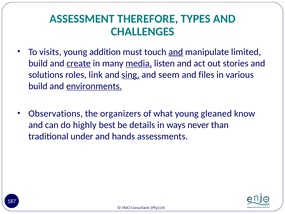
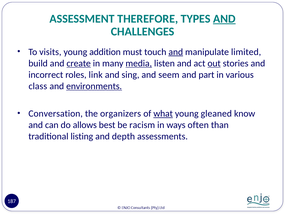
AND underline: none -> present (224, 19)
out underline: none -> present (214, 63)
solutions: solutions -> incorrect (46, 75)
sing underline: present -> none (130, 75)
files: files -> part (206, 75)
build: build -> class (38, 86)
Observations: Observations -> Conversation (56, 113)
what underline: none -> present (163, 113)
highly: highly -> allows (85, 125)
details: details -> racism (142, 125)
never: never -> often (198, 125)
under: under -> listing (82, 136)
hands: hands -> depth (123, 136)
